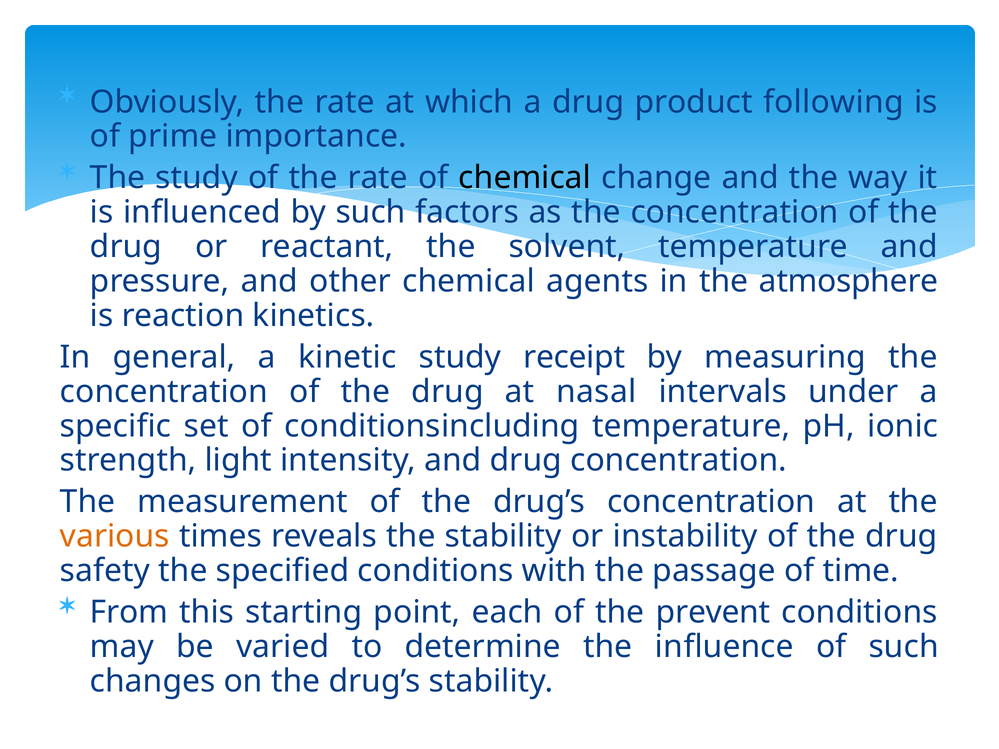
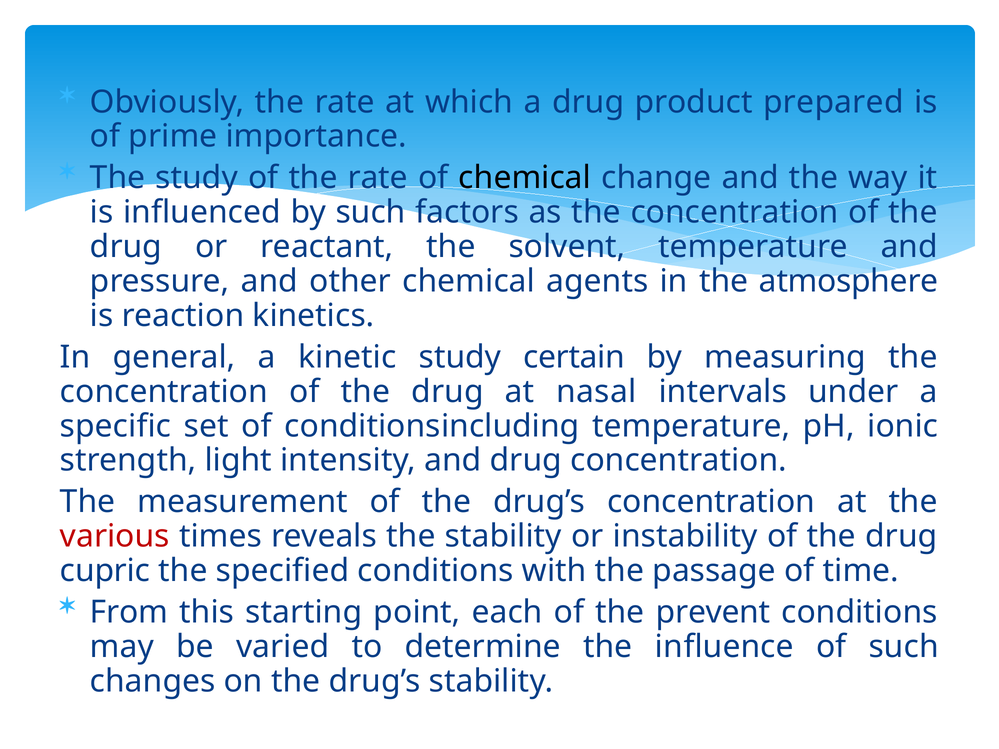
following: following -> prepared (833, 102)
receipt: receipt -> certain (574, 357)
various colour: orange -> red (115, 536)
safety: safety -> cupric (105, 571)
